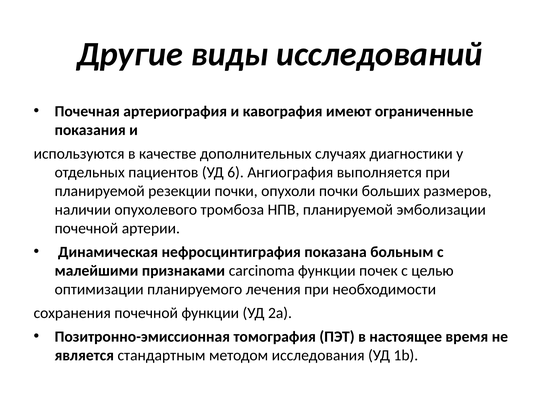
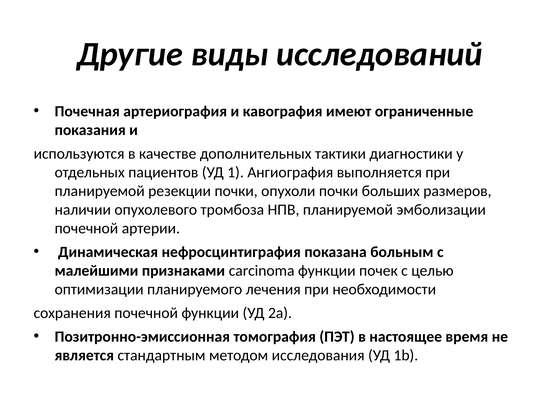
случаях: случаях -> тактики (340, 154)
6: 6 -> 1 (236, 172)
